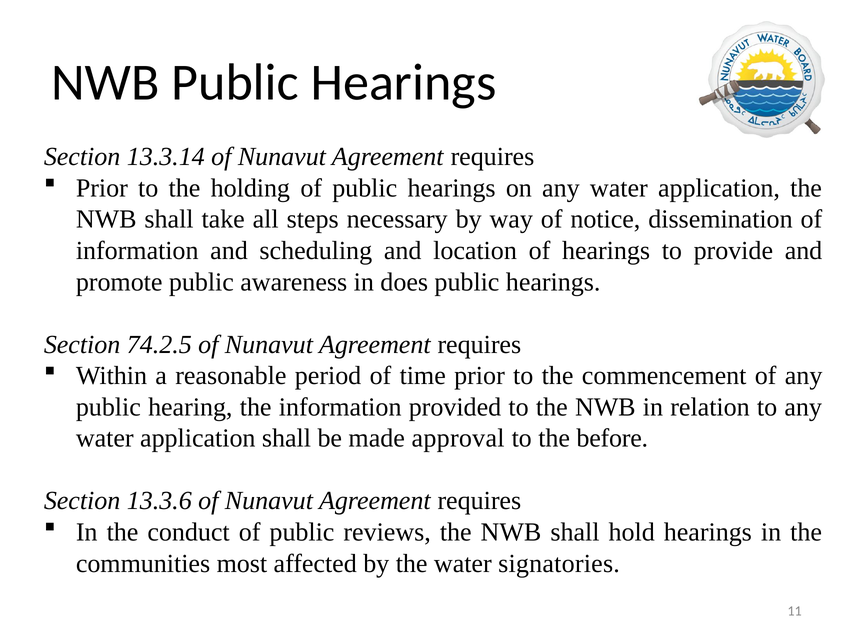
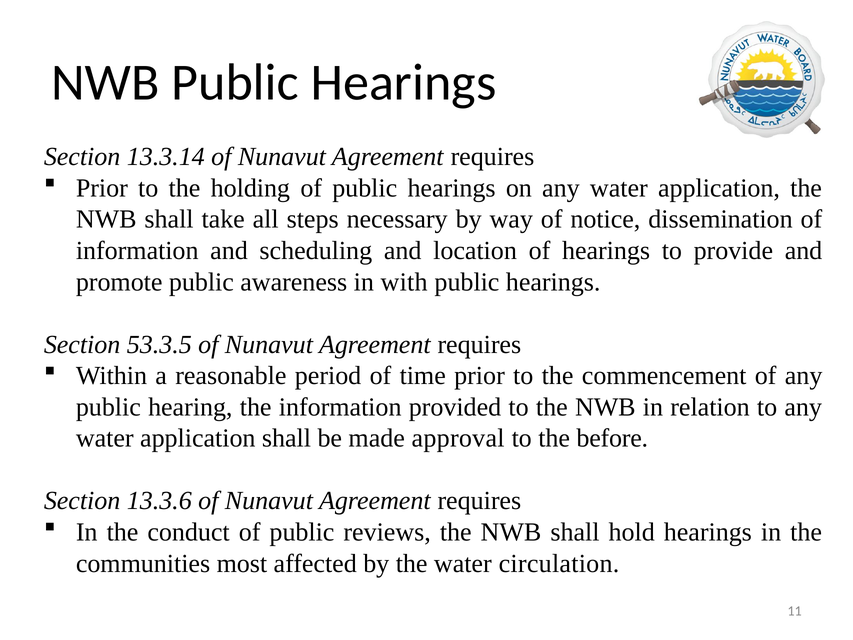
does: does -> with (404, 282)
74.2.5: 74.2.5 -> 53.3.5 (159, 344)
signatories: signatories -> circulation (559, 563)
